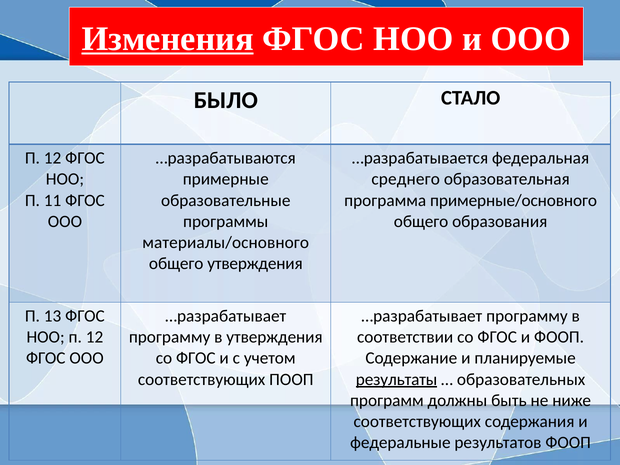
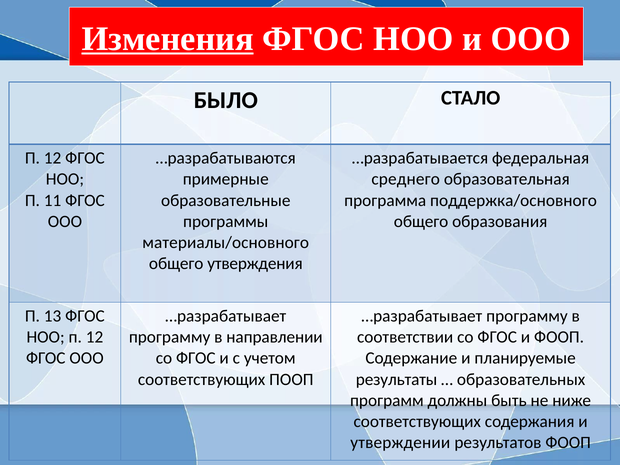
примерные/основного: примерные/основного -> поддержка/основного (513, 200)
в утверждения: утверждения -> направлении (275, 337)
результаты underline: present -> none (397, 379)
федеральные: федеральные -> утверждении (400, 443)
